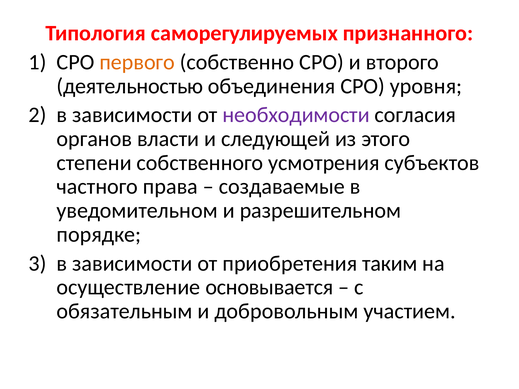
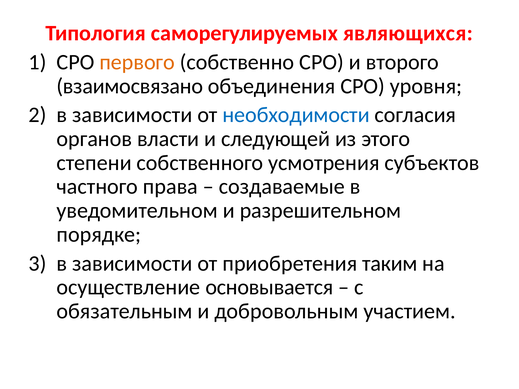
признанного: признанного -> являющихся (408, 33)
деятельностью: деятельностью -> взаимосвязано (130, 86)
необходимости colour: purple -> blue (296, 115)
